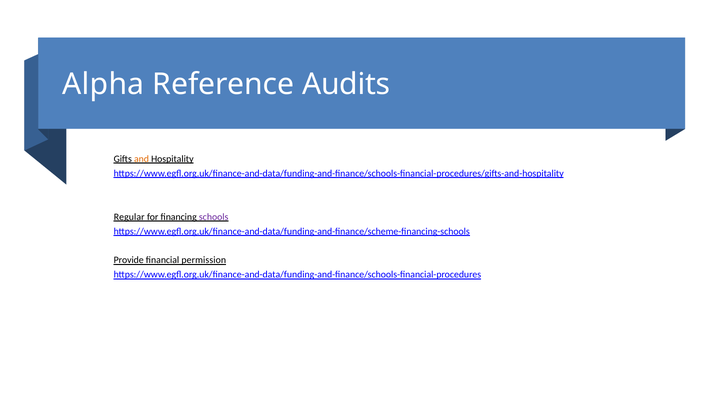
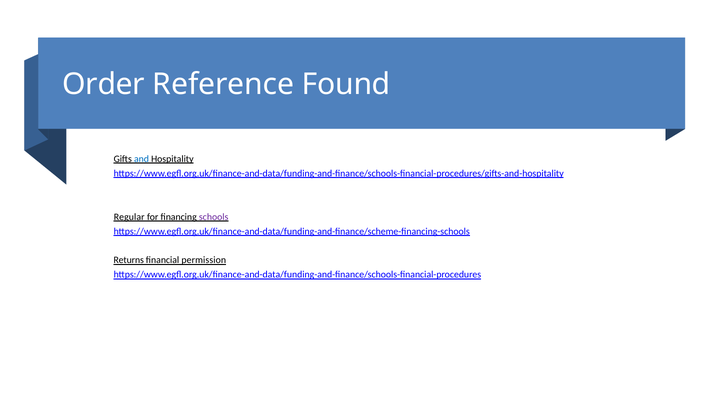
Alpha: Alpha -> Order (104, 85)
Audits: Audits -> Found (346, 85)
and colour: orange -> blue (142, 159)
Provide: Provide -> Returns (129, 261)
